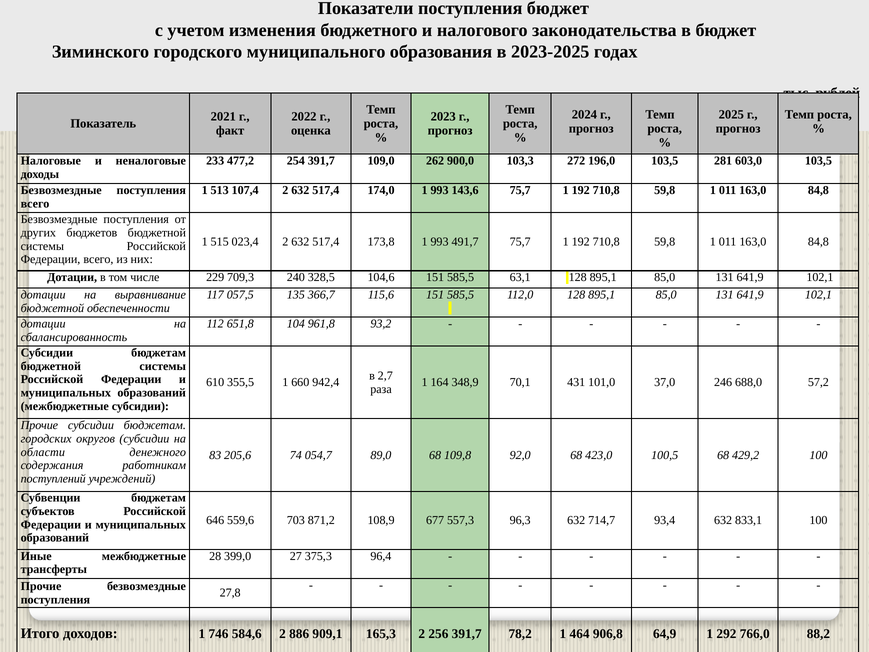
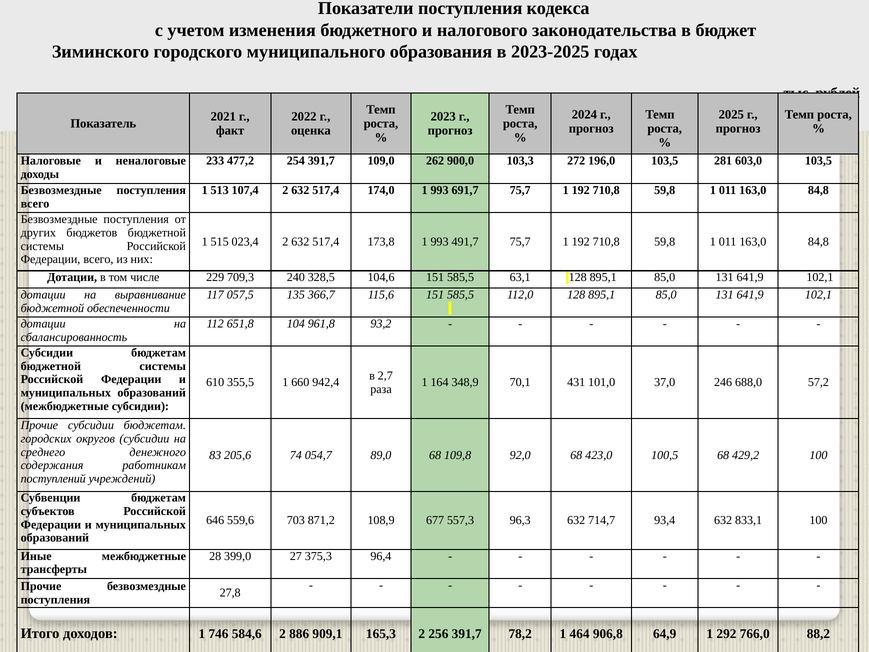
поступления бюджет: бюджет -> кодекса (558, 8)
143,6: 143,6 -> 691,7 (465, 190)
области: области -> среднего (43, 452)
